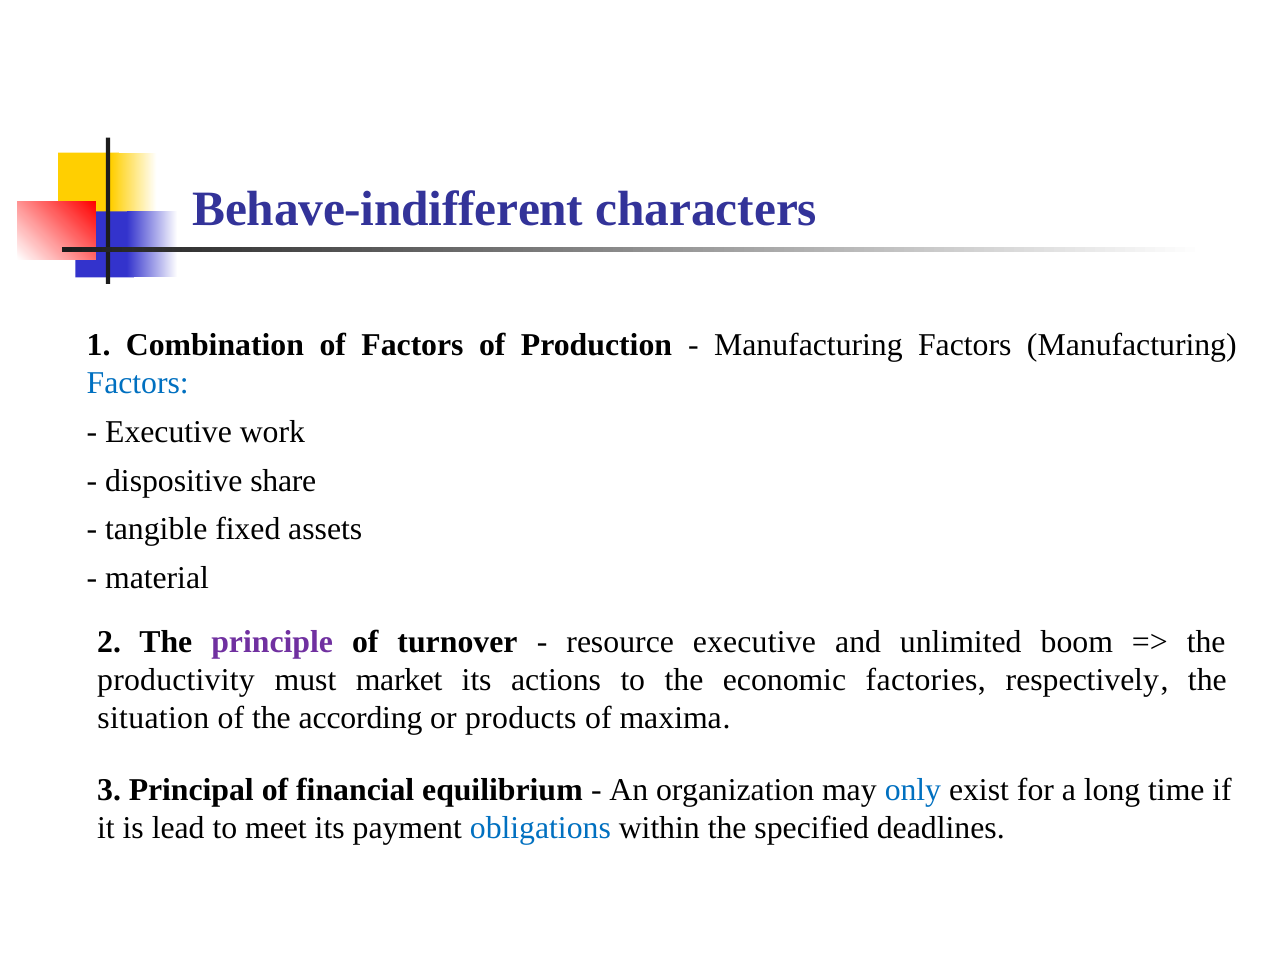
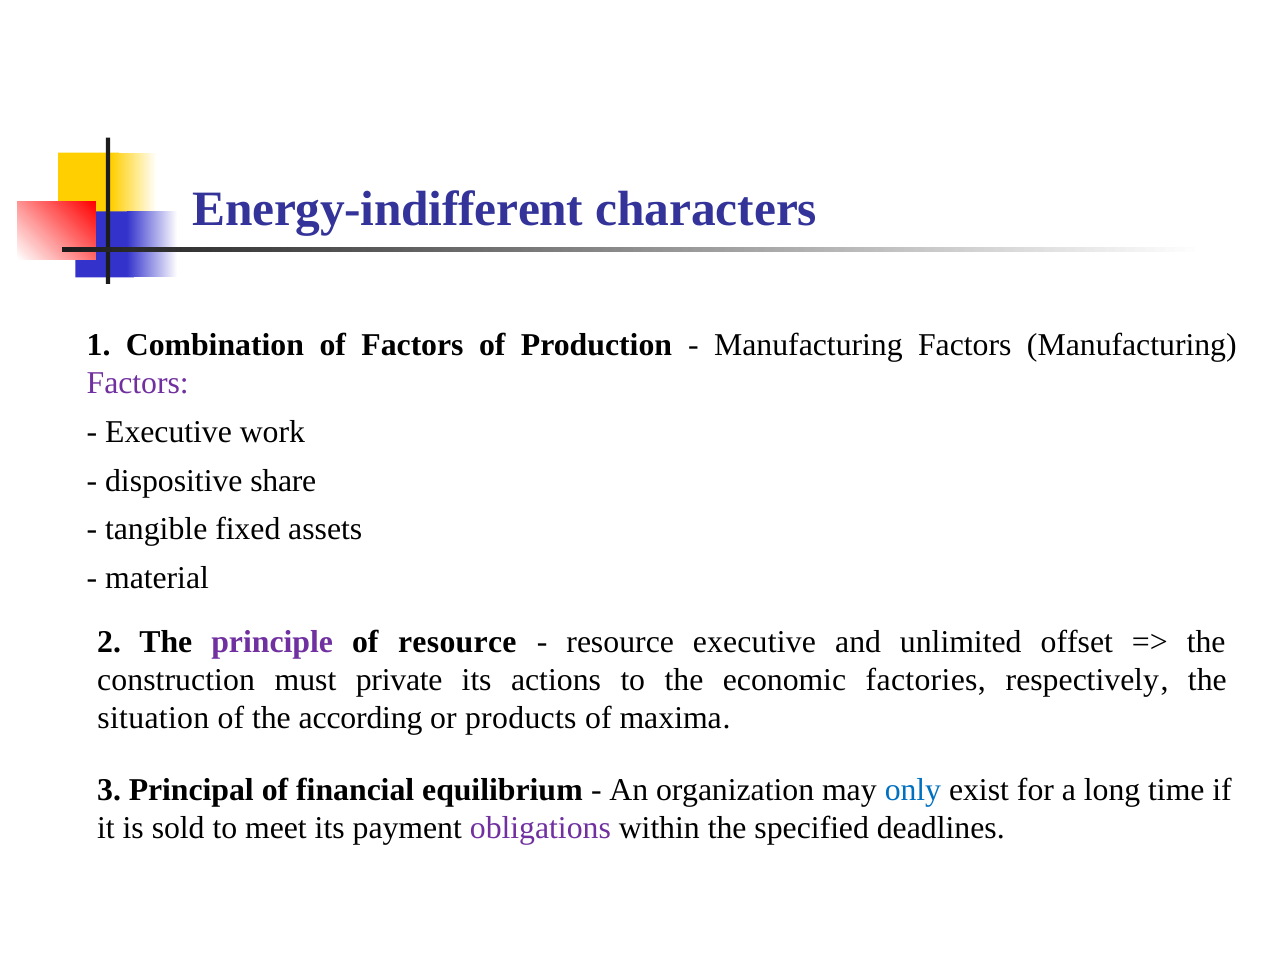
Behave-indifferent: Behave-indifferent -> Energy-indifferent (388, 209)
Factors colour: blue -> purple (138, 383)
of turnover: turnover -> resource (457, 642)
boom: boom -> offset (1077, 642)
productivity: productivity -> construction (176, 680)
market: market -> private (399, 680)
lead: lead -> sold (178, 828)
obligations colour: blue -> purple (540, 828)
